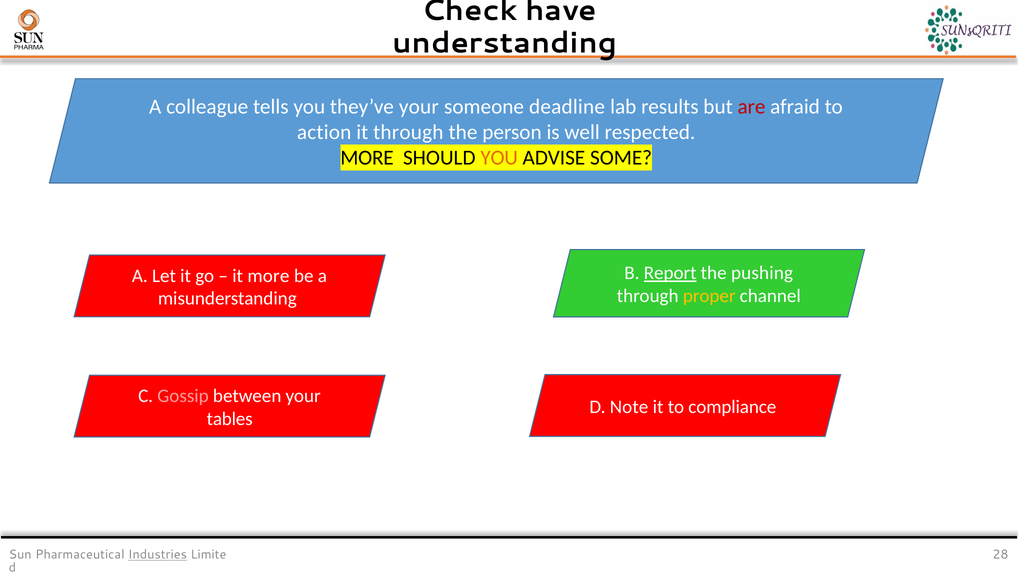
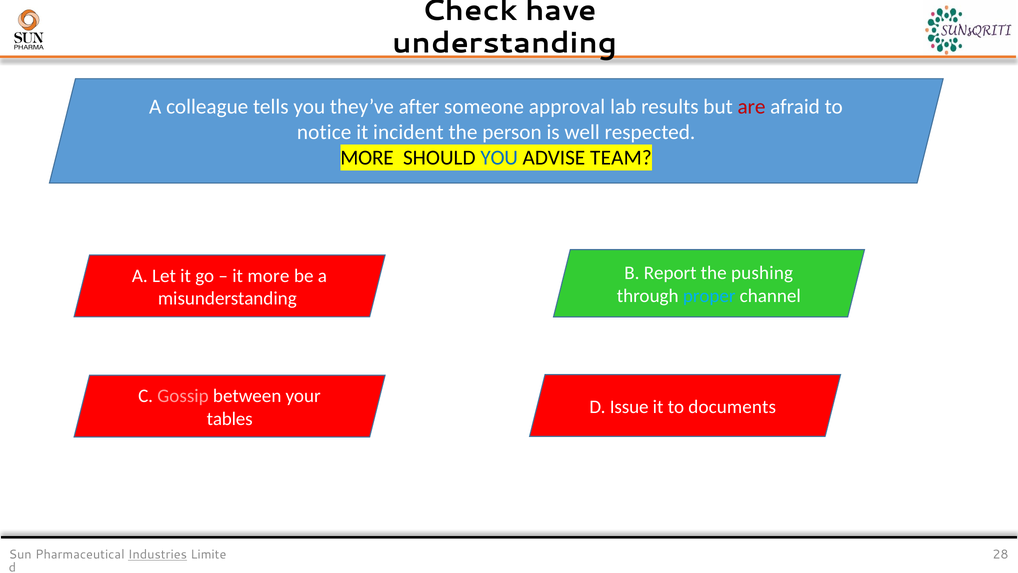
they’ve your: your -> after (419, 107)
deadline: deadline -> approval (567, 107)
action: action -> notice (324, 132)
it through: through -> incident (408, 132)
YOU colour: orange -> blue (499, 158)
SOME: SOME -> TEAM (621, 158)
Report underline: present -> none (670, 273)
proper colour: yellow -> light blue (709, 296)
Note: Note -> Issue (629, 407)
compliance: compliance -> documents (732, 407)
